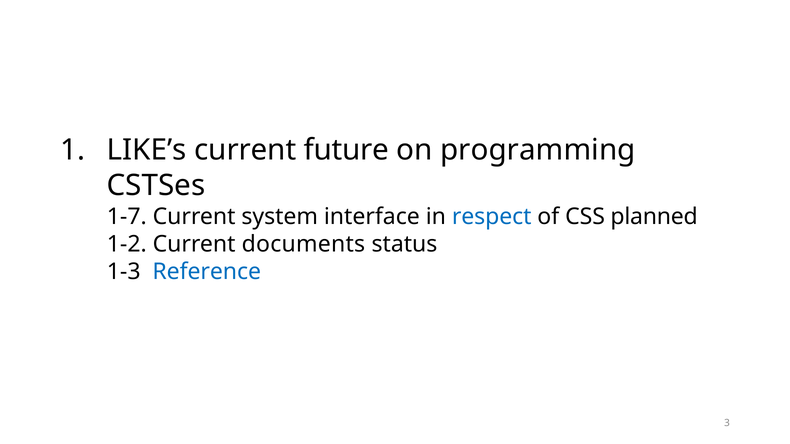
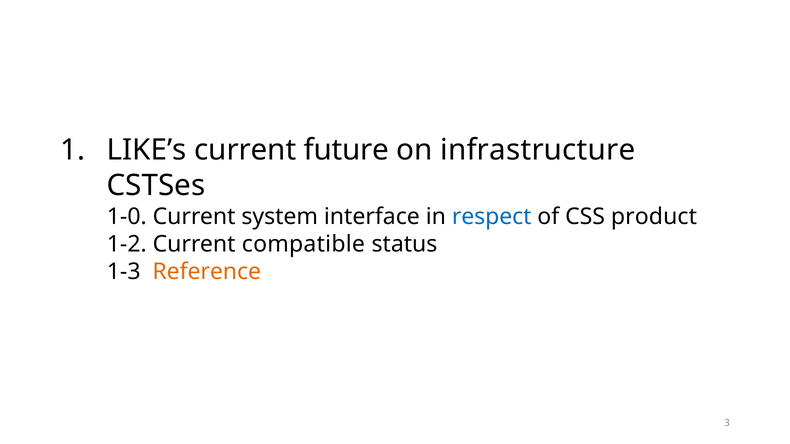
programming: programming -> infrastructure (538, 150)
1-7: 1-7 -> 1-0 (127, 217)
planned: planned -> product (654, 217)
documents: documents -> compatible (303, 244)
Reference colour: blue -> orange (207, 272)
